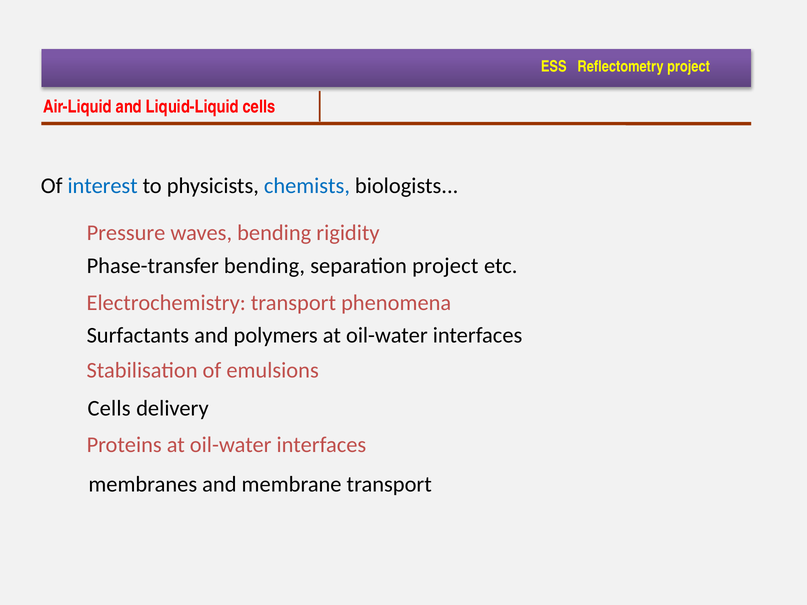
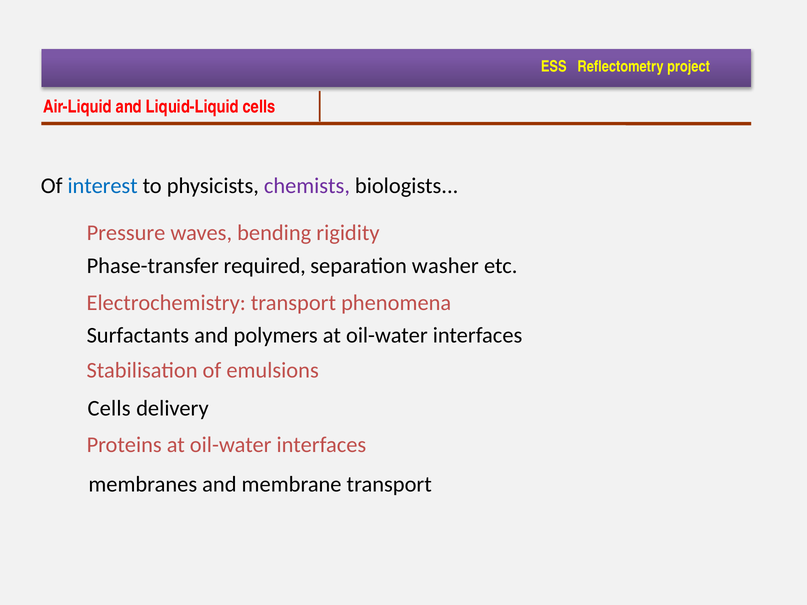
chemists colour: blue -> purple (307, 186)
Phase-transfer bending: bending -> required (265, 266)
separation project: project -> washer (445, 266)
